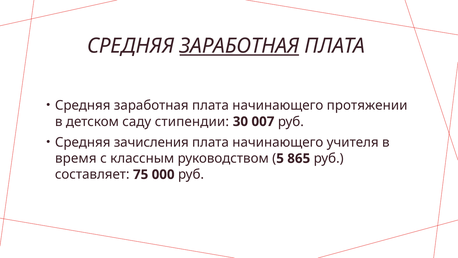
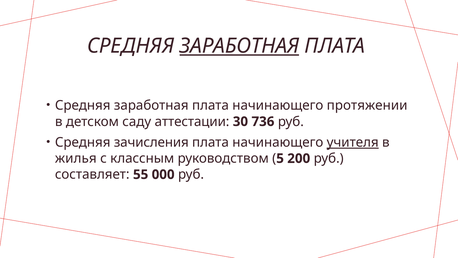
стипендии: стипендии -> аттестации (192, 121)
007: 007 -> 736 (263, 121)
учителя underline: none -> present (353, 142)
время: время -> жилья (76, 158)
865: 865 -> 200 (299, 158)
75: 75 -> 55 (141, 174)
